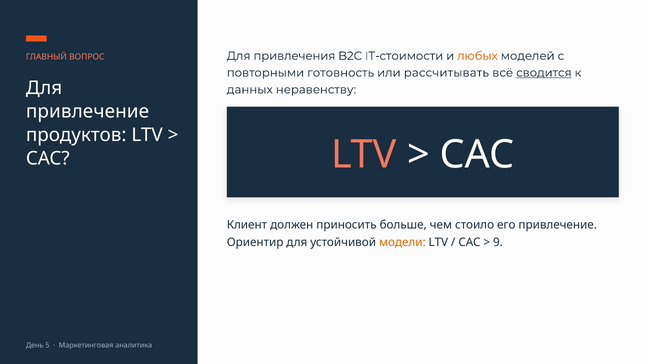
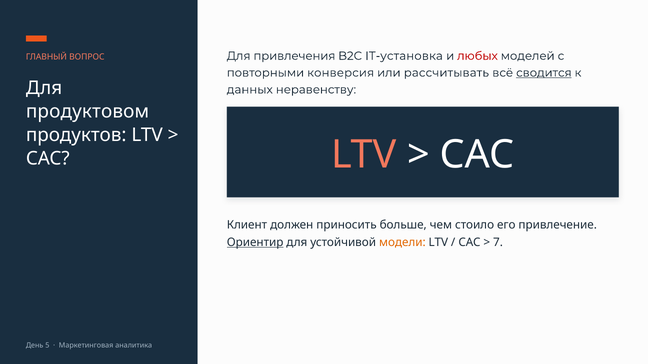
IT-стоимости: IT-стоимости -> IT-установка (404, 56)
любых colour: orange -> red (477, 56)
готовность: готовность -> конверсия (341, 73)
привлечение: привлечение -> продуктовом (87, 112)
Ориентир underline: none -> present (255, 243)
9: 9 -> 7 (498, 243)
